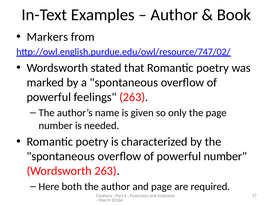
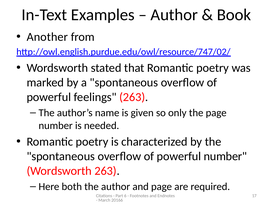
Markers: Markers -> Another (47, 37)
